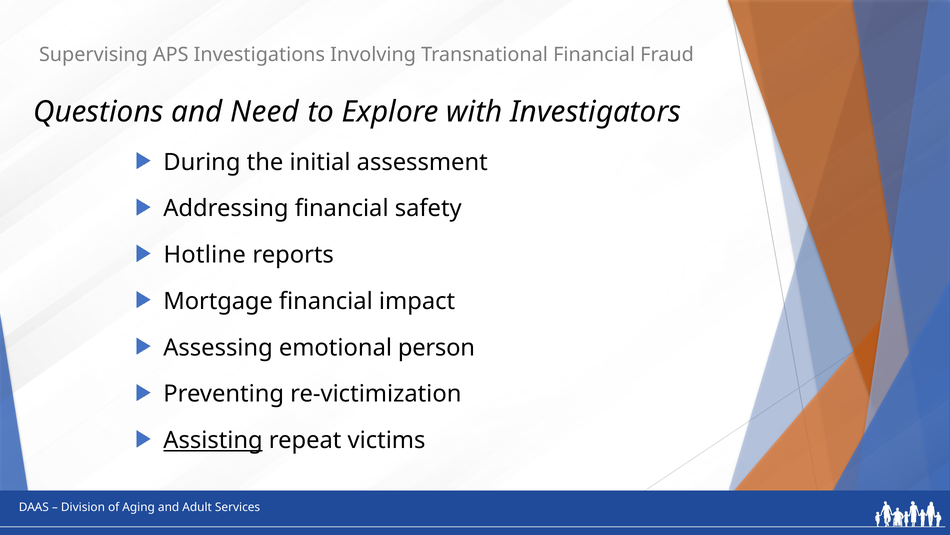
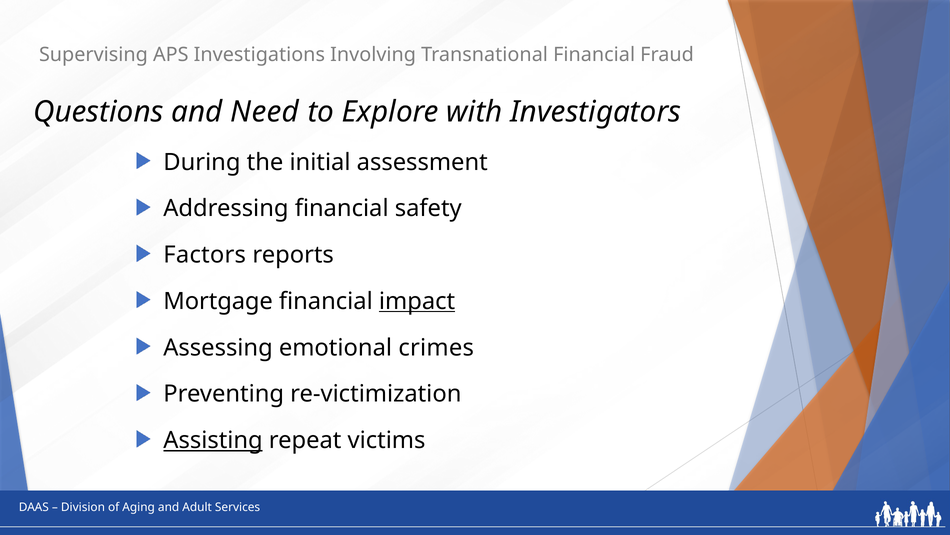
Hotline: Hotline -> Factors (205, 255)
impact underline: none -> present (417, 301)
person: person -> crimes (436, 347)
